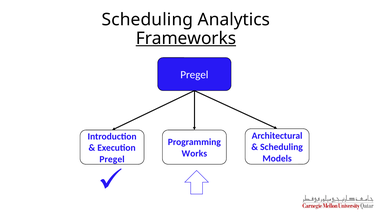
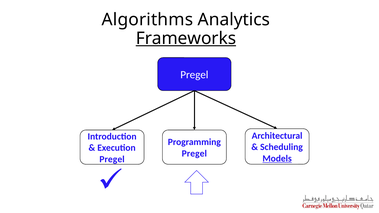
Scheduling: Scheduling -> Algorithms (147, 20)
Works: Works -> Pregel (194, 154)
Models underline: none -> present (277, 159)
